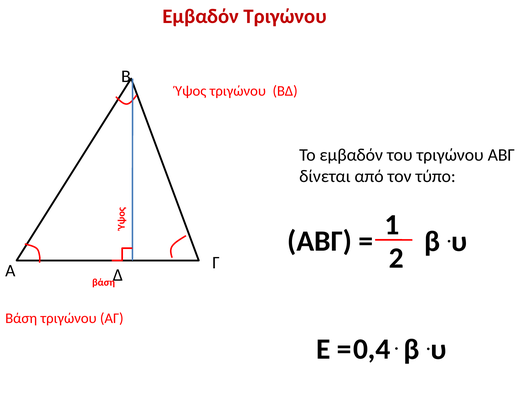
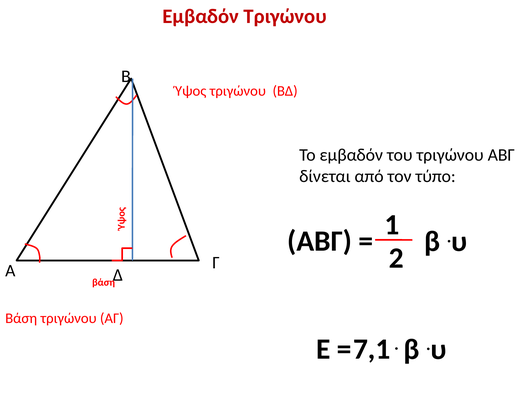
0,4: 0,4 -> 7,1 (372, 349)
